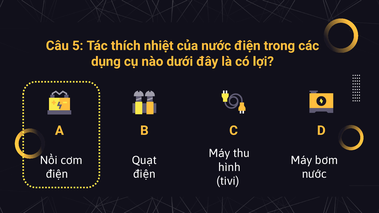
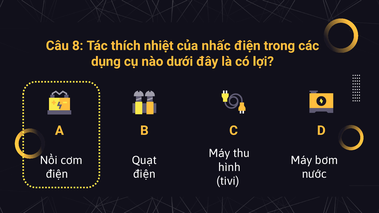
5: 5 -> 8 (78, 46)
của nước: nước -> nhấc (216, 46)
